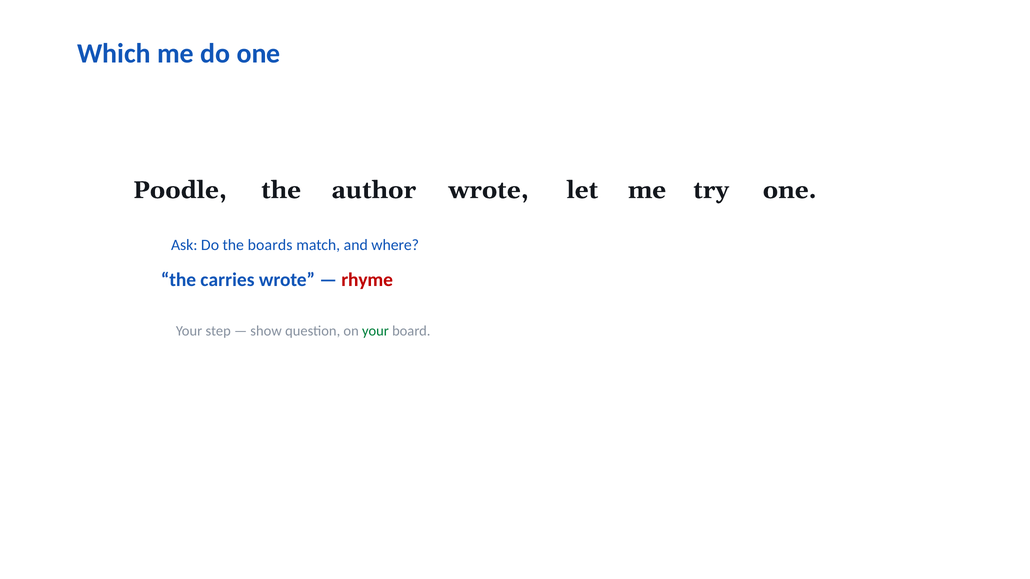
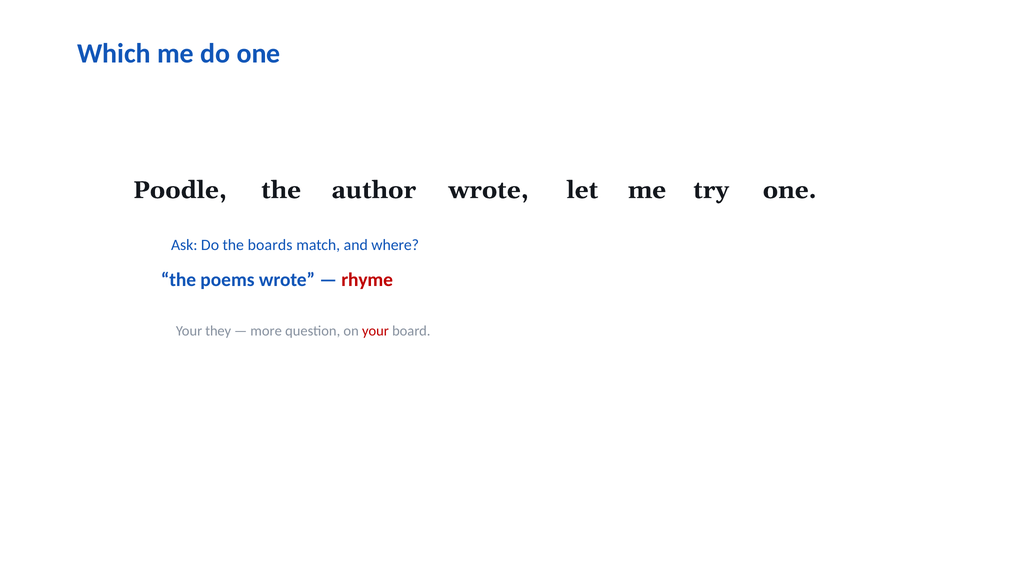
carries: carries -> poems (227, 280)
step: step -> they (218, 331)
show: show -> more (266, 331)
your colour: green -> red (375, 331)
